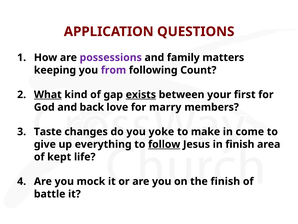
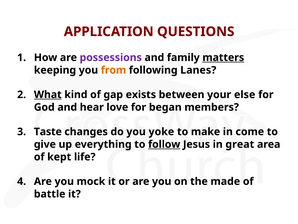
matters underline: none -> present (223, 57)
from colour: purple -> orange (114, 70)
Count: Count -> Lanes (198, 70)
exists underline: present -> none (141, 94)
first: first -> else (245, 94)
back: back -> hear (92, 107)
marry: marry -> began (165, 107)
in finish: finish -> great (240, 144)
the finish: finish -> made (225, 181)
